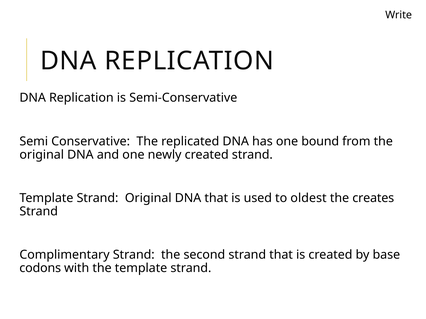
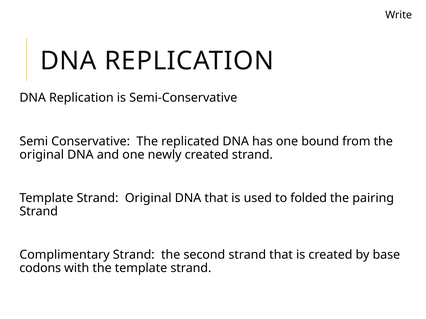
oldest: oldest -> folded (309, 198)
creates: creates -> pairing (373, 198)
